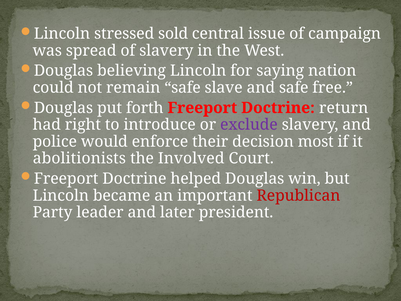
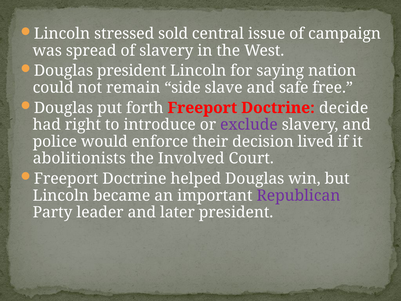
Douglas believing: believing -> president (132, 71)
remain safe: safe -> side (183, 88)
return: return -> decide (344, 108)
most: most -> lived (316, 141)
Republican colour: red -> purple (298, 195)
